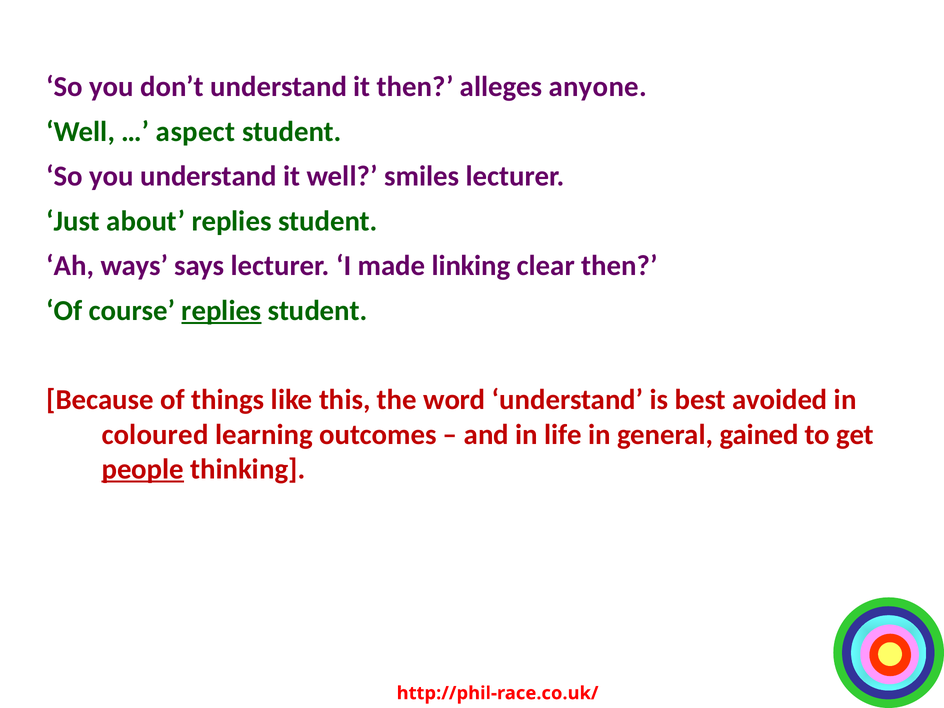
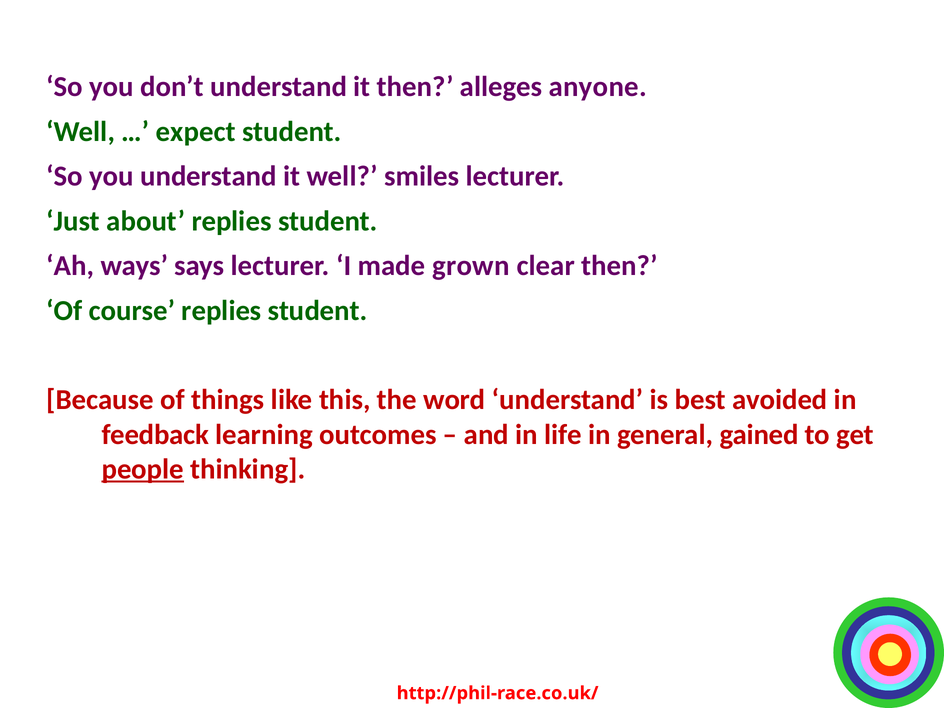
aspect: aspect -> expect (196, 132)
linking: linking -> grown (471, 266)
replies underline: present -> none (221, 311)
coloured: coloured -> feedback (155, 435)
